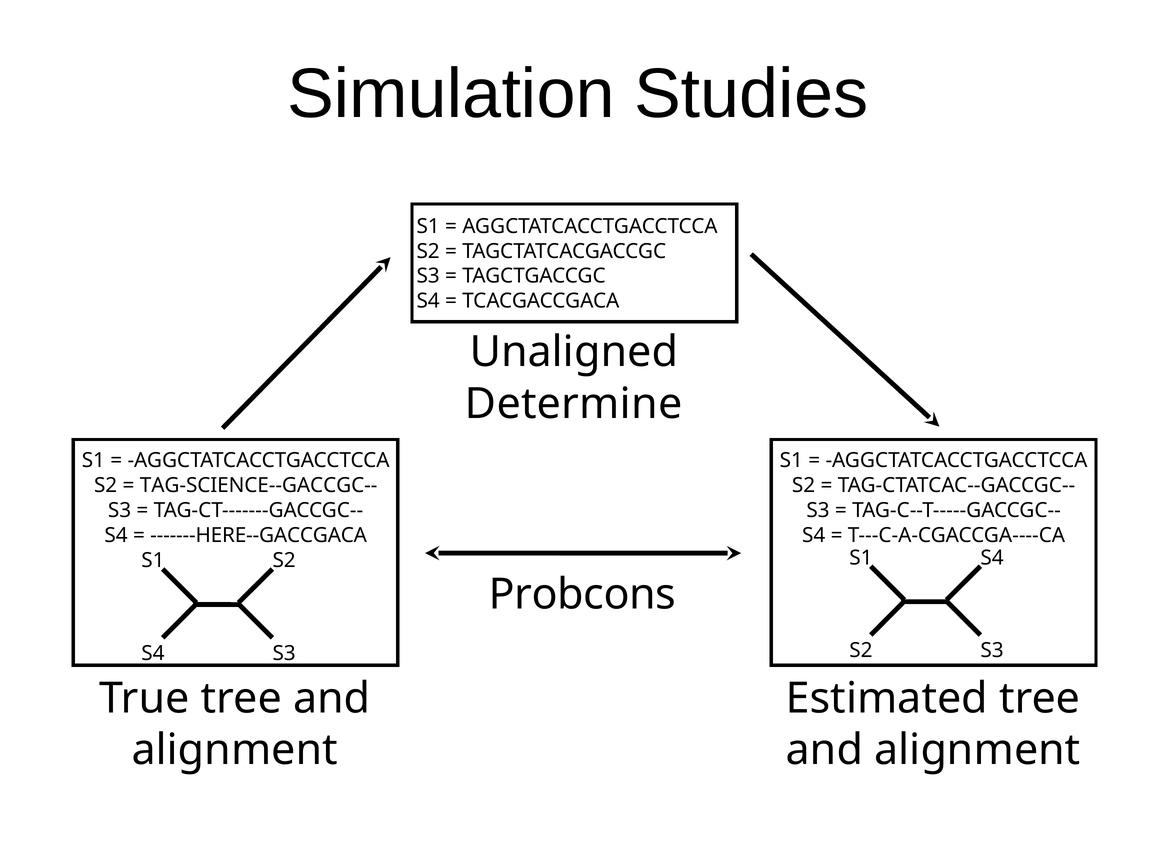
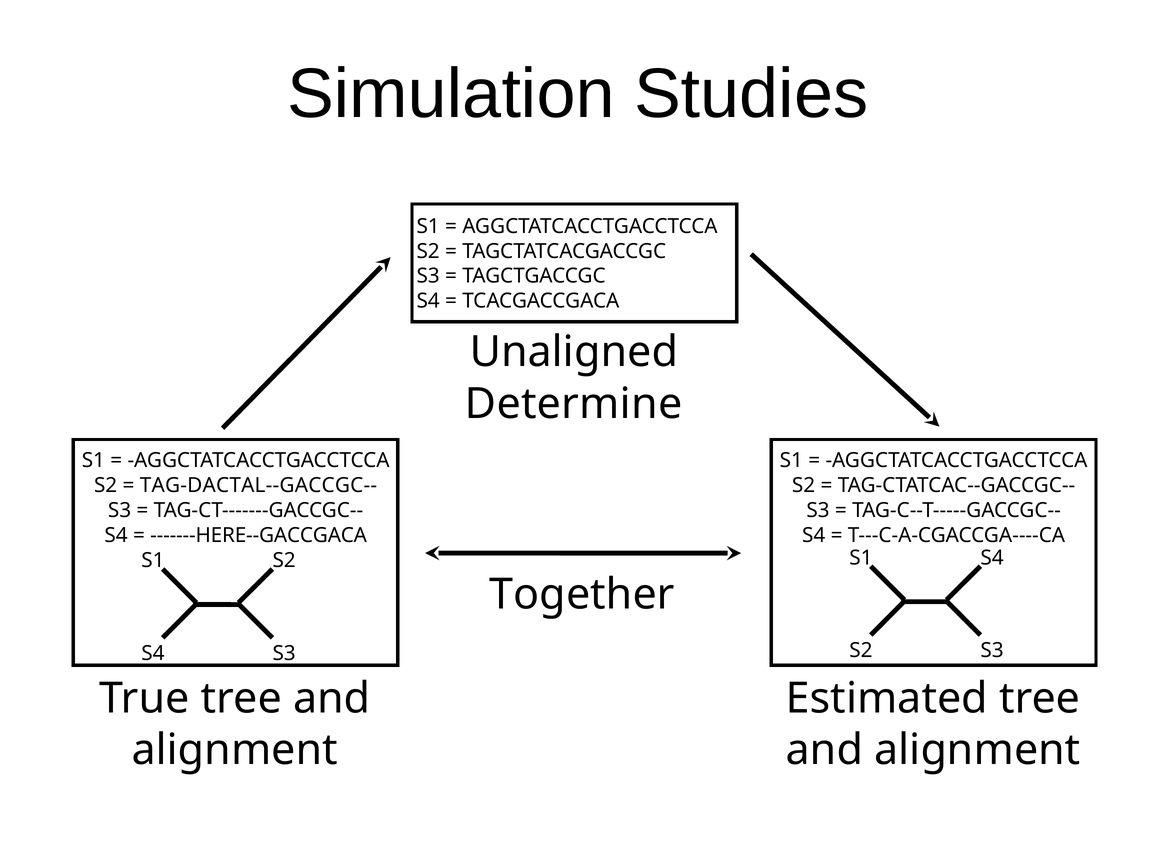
TAG-SCIENCE--GACCGC--: TAG-SCIENCE--GACCGC-- -> TAG-DACTAL--GACCGC-- (258, 485)
Probcons: Probcons -> Together (582, 595)
